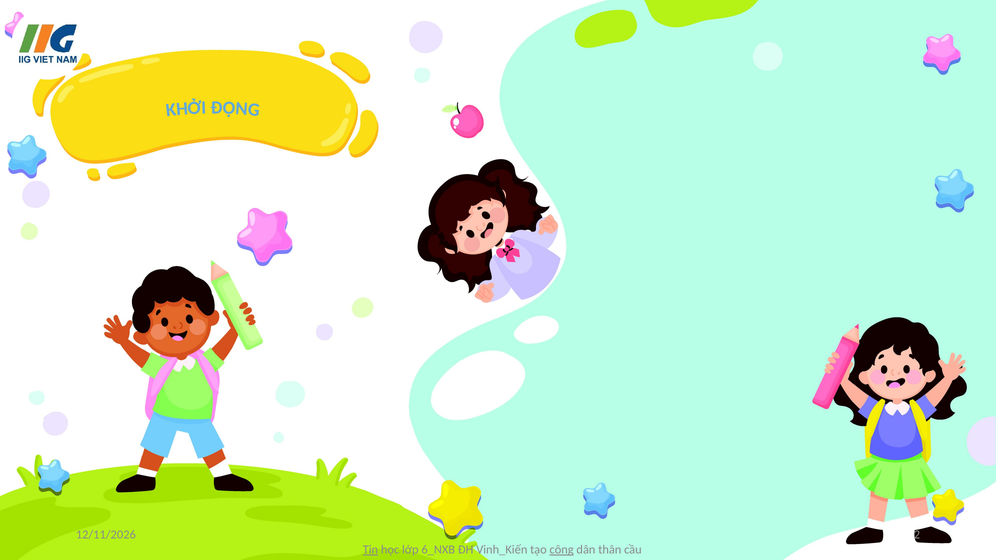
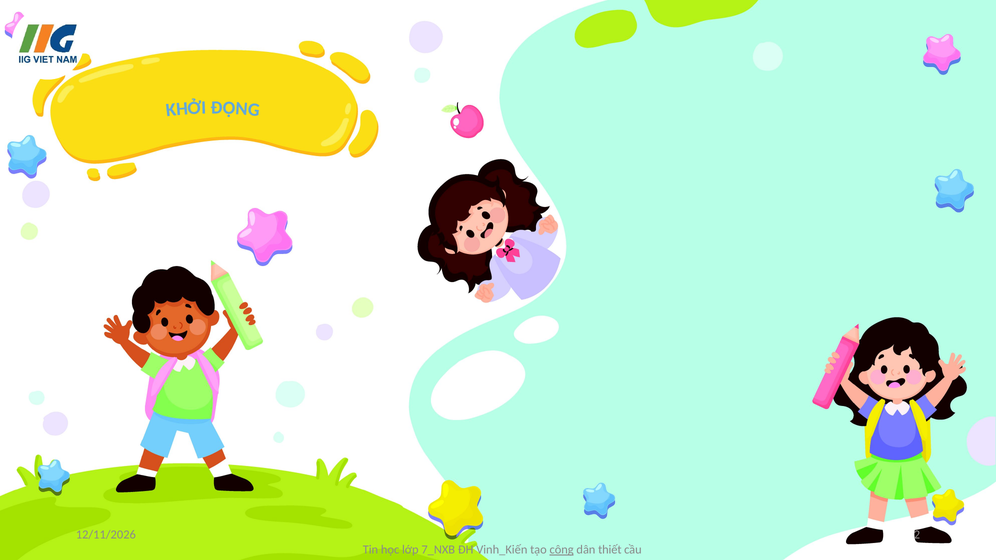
Tin underline: present -> none (370, 550)
6_NXB: 6_NXB -> 7_NXB (438, 550)
thân: thân -> thiết (610, 550)
